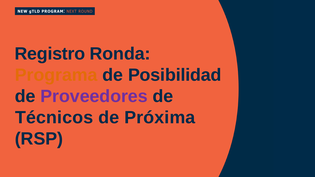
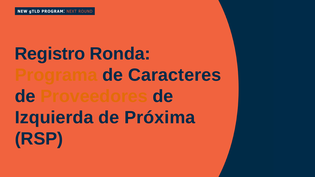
Posibilidad: Posibilidad -> Caracteres (175, 75)
Proveedores colour: purple -> orange (94, 96)
Técnicos: Técnicos -> Izquierda (54, 118)
